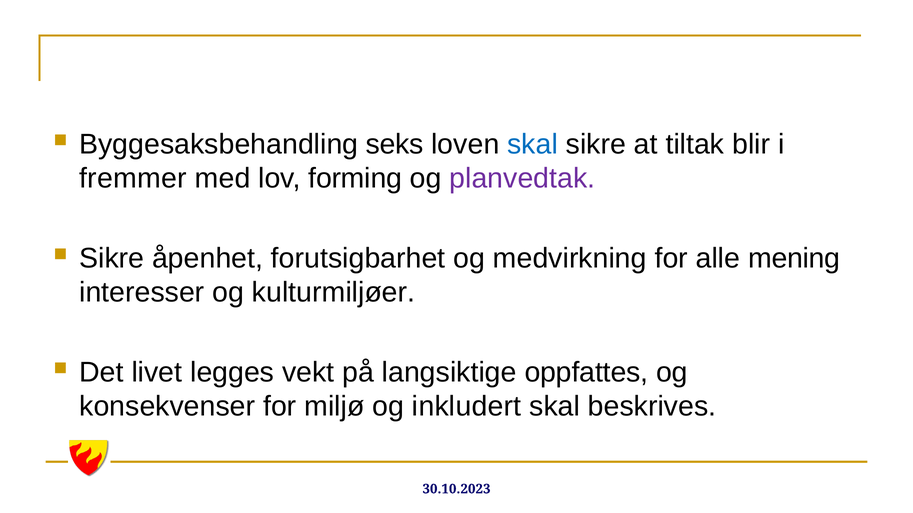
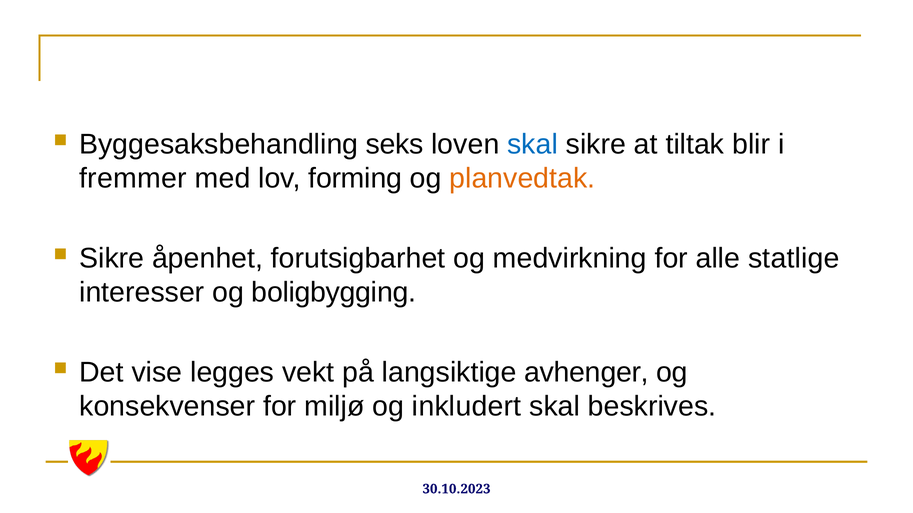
planvedtak colour: purple -> orange (522, 179)
mening: mening -> statlige (794, 259)
kulturmiljøer: kulturmiljøer -> boligbygging (334, 293)
livet: livet -> vise (157, 373)
oppfattes: oppfattes -> avhenger (586, 373)
